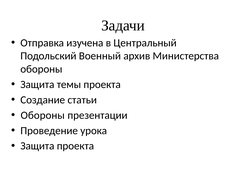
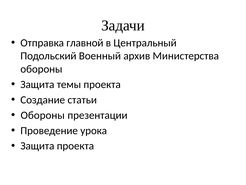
изучена: изучена -> главной (85, 43)
